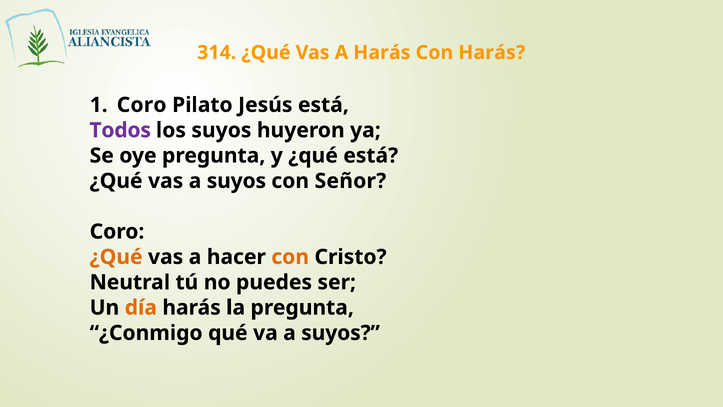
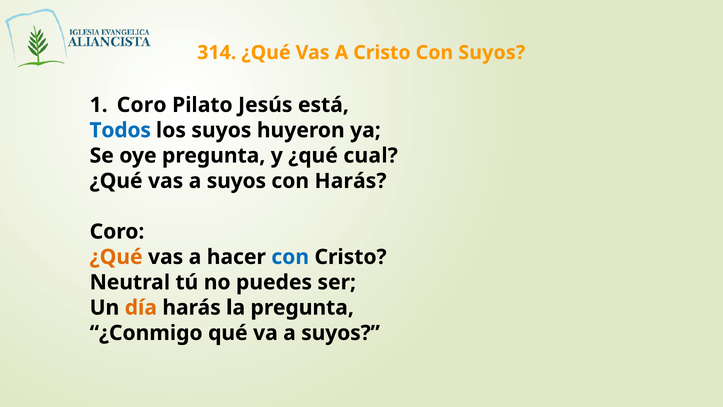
A Harás: Harás -> Cristo (382, 53)
Con Harás: Harás -> Suyos (492, 53)
Todos colour: purple -> blue (120, 130)
¿qué está: está -> cual (371, 156)
con Señor: Señor -> Harás (350, 181)
con colour: orange -> blue (290, 257)
